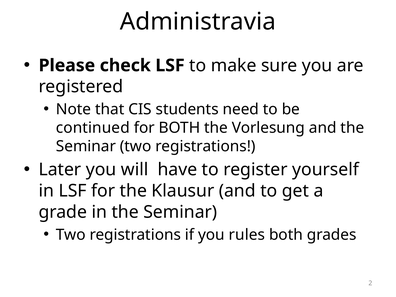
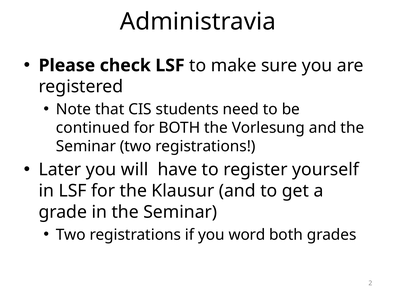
rules: rules -> word (247, 235)
